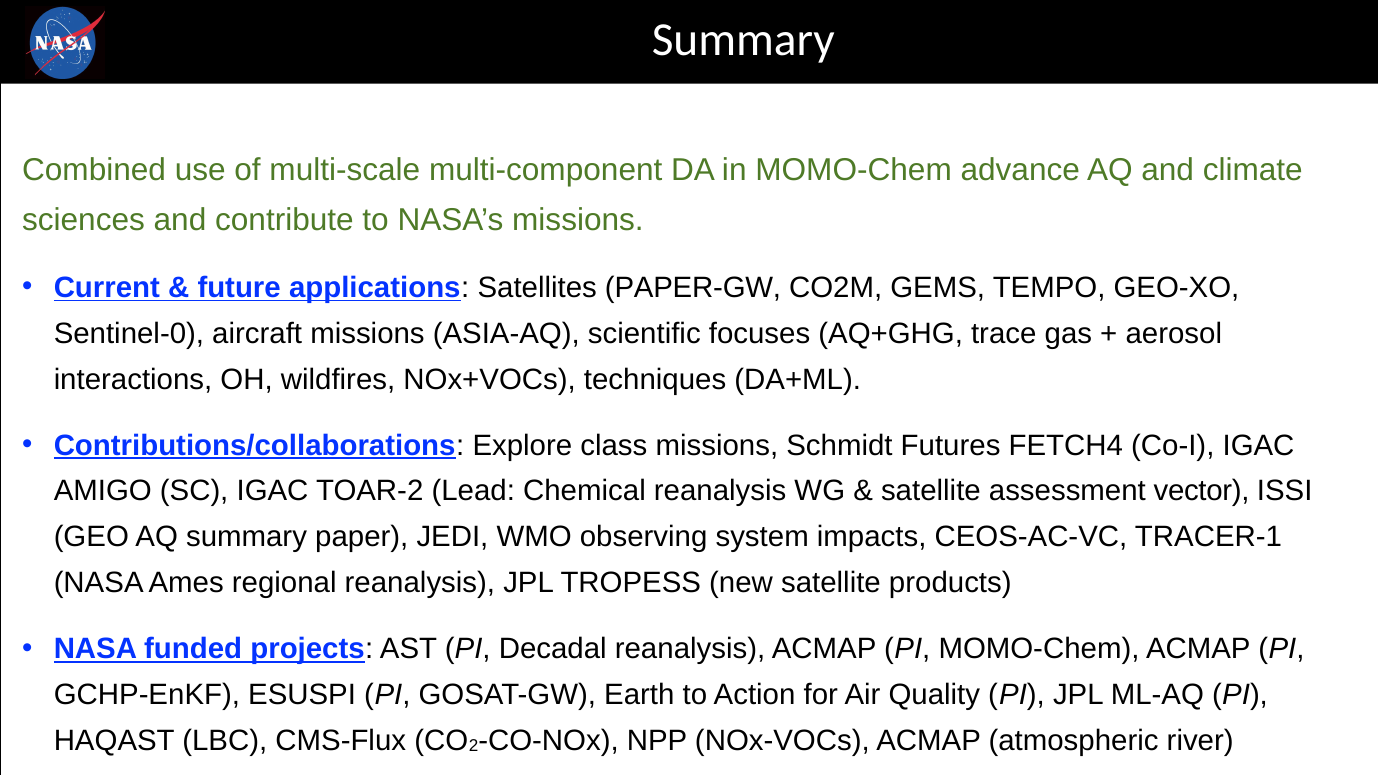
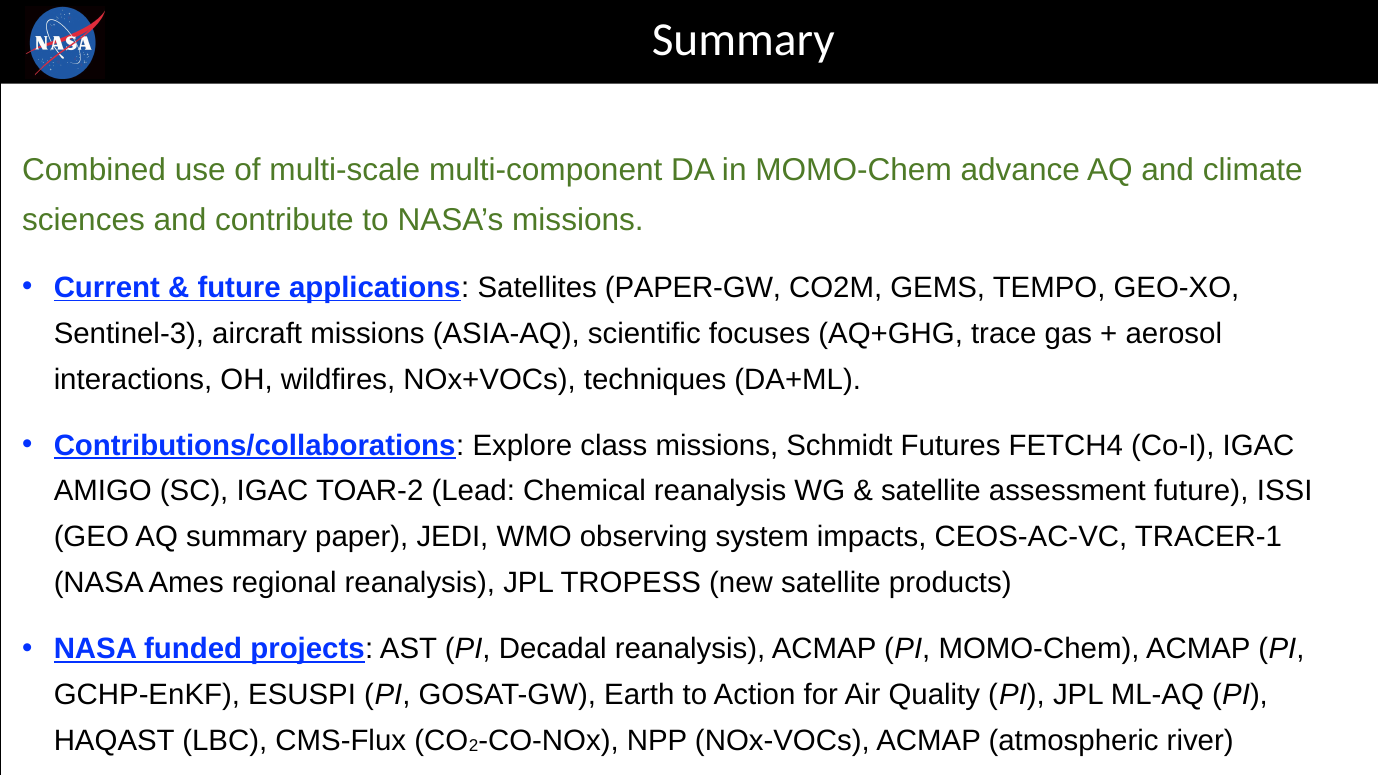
Sentinel-0: Sentinel-0 -> Sentinel-3 (129, 334)
assessment vector: vector -> future (1201, 491)
